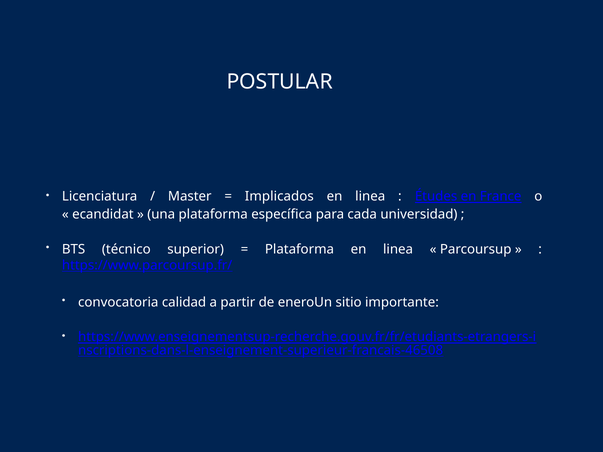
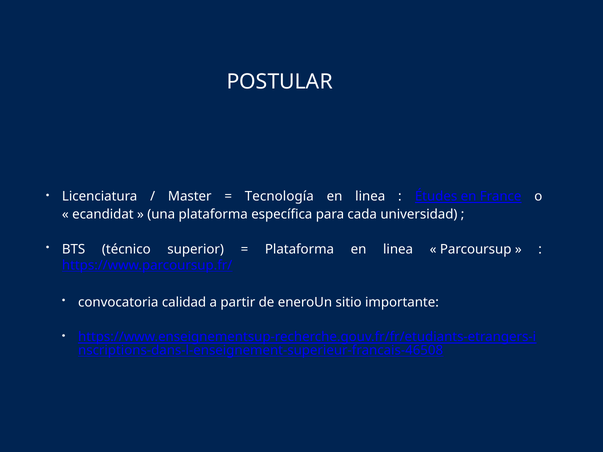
Implicados: Implicados -> Tecnología (279, 196)
